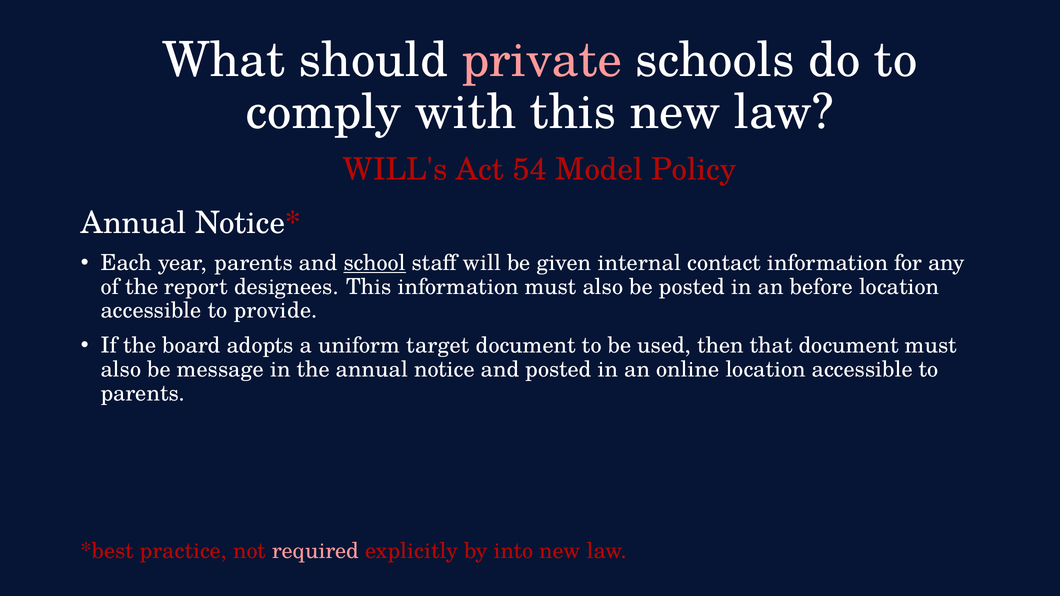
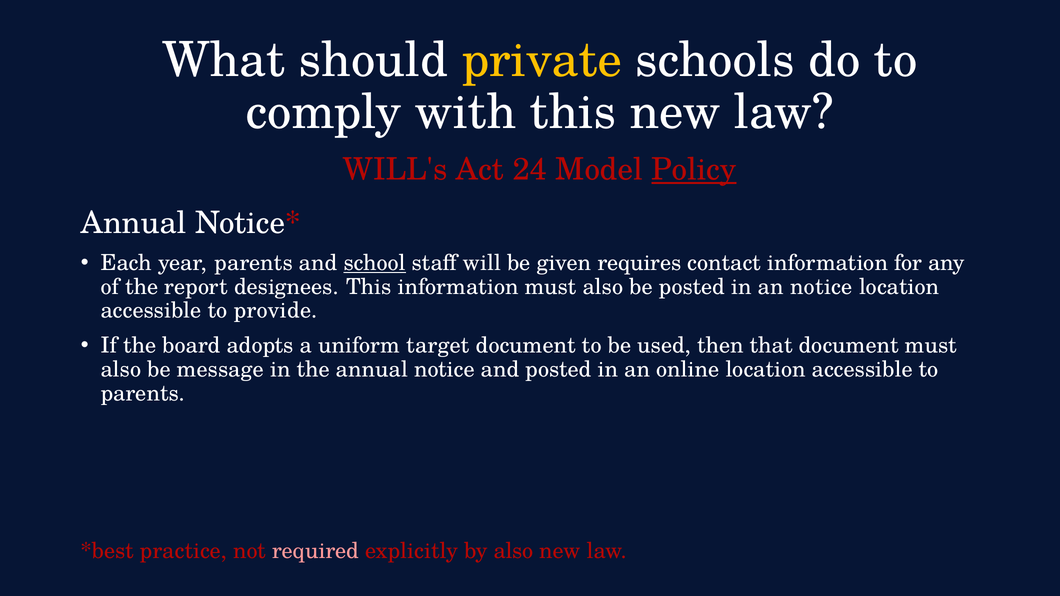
private colour: pink -> yellow (542, 60)
54: 54 -> 24 (530, 170)
Policy underline: none -> present (694, 170)
internal: internal -> requires (639, 263)
an before: before -> notice (821, 287)
by into: into -> also (514, 551)
